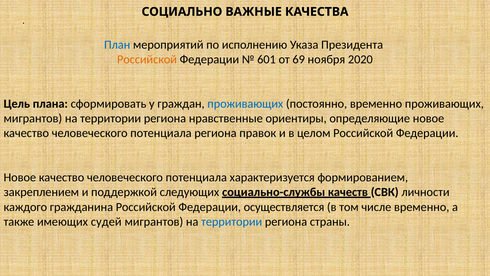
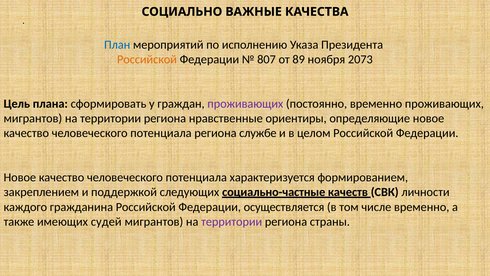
601: 601 -> 807 (267, 60)
69: 69 -> 89 (299, 60)
2020: 2020 -> 2073 (360, 60)
проживающих colour: blue -> purple (245, 104)
правок: правок -> службе (258, 133)
социально-службы: социально-службы -> социально-частные (274, 192)
территории colour: blue -> purple (232, 221)
